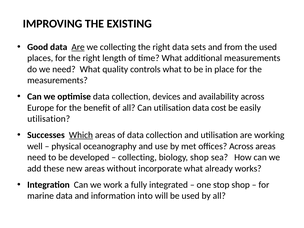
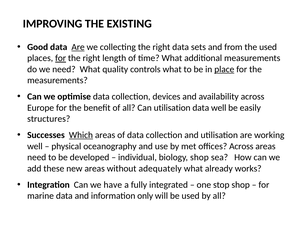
for underline: none -> present (61, 58)
place underline: none -> present (224, 69)
data cost: cost -> well (219, 108)
utilisation: utilisation -> structures (49, 119)
collecting: collecting -> individual (137, 157)
incorporate: incorporate -> adequately (160, 169)
work: work -> have (113, 185)
into: into -> only (145, 196)
